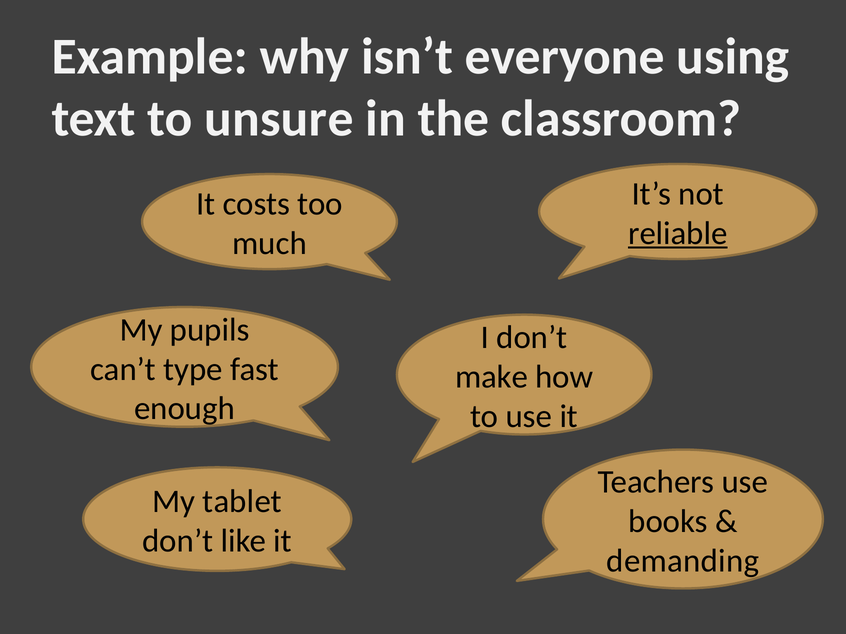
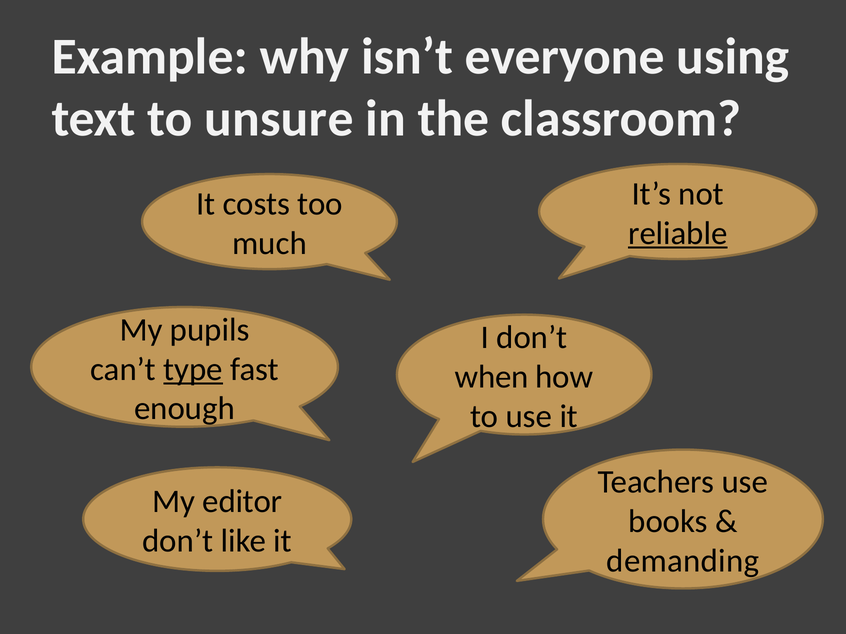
type underline: none -> present (193, 369)
make: make -> when (492, 377)
tablet: tablet -> editor (242, 502)
